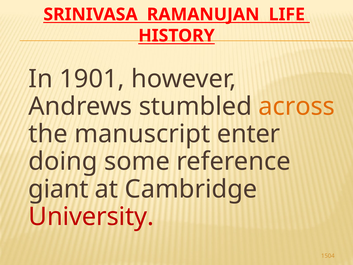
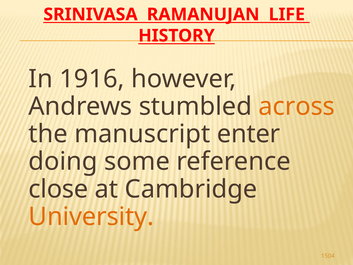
1901: 1901 -> 1916 (92, 79)
giant: giant -> close (58, 189)
University colour: red -> orange (91, 216)
